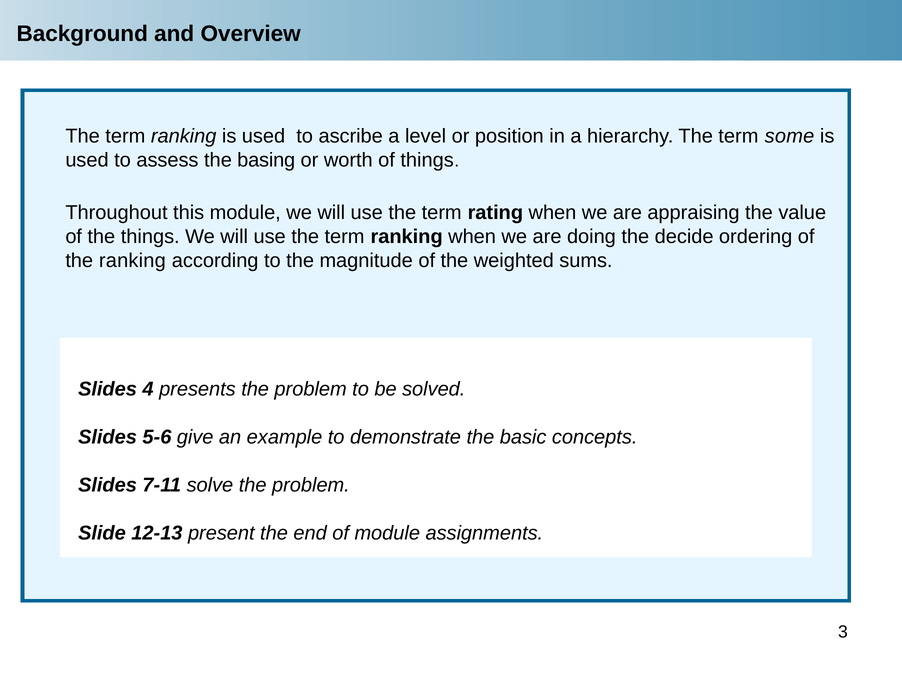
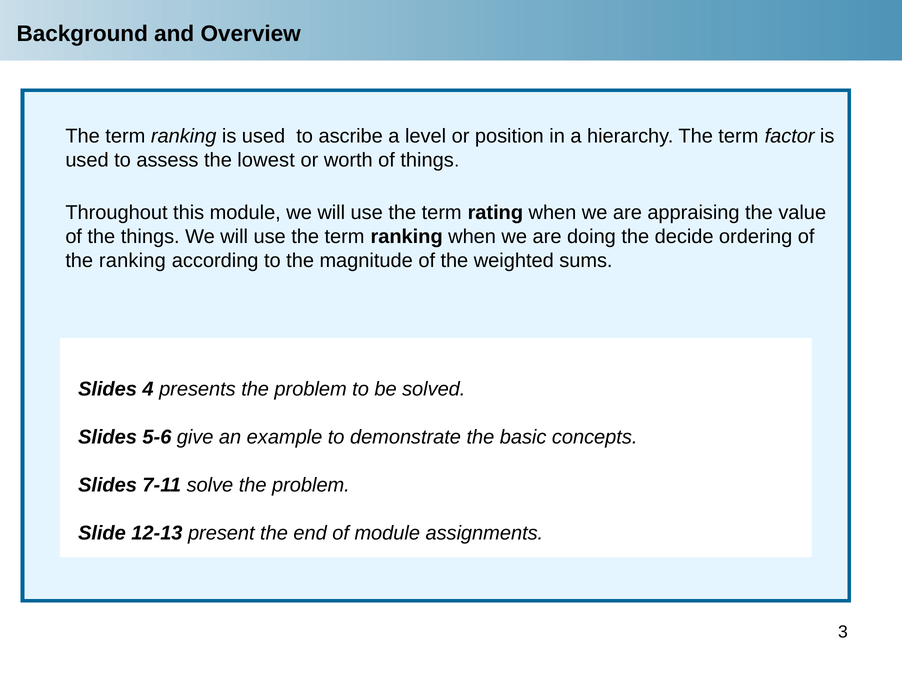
some: some -> factor (790, 136)
basing: basing -> lowest (266, 160)
